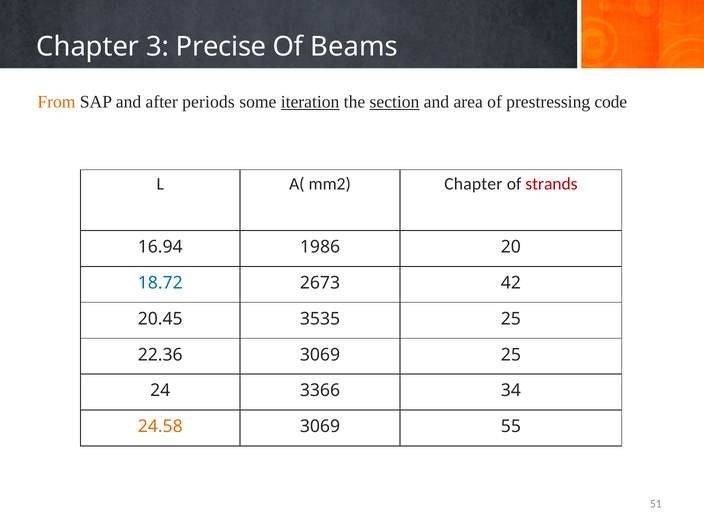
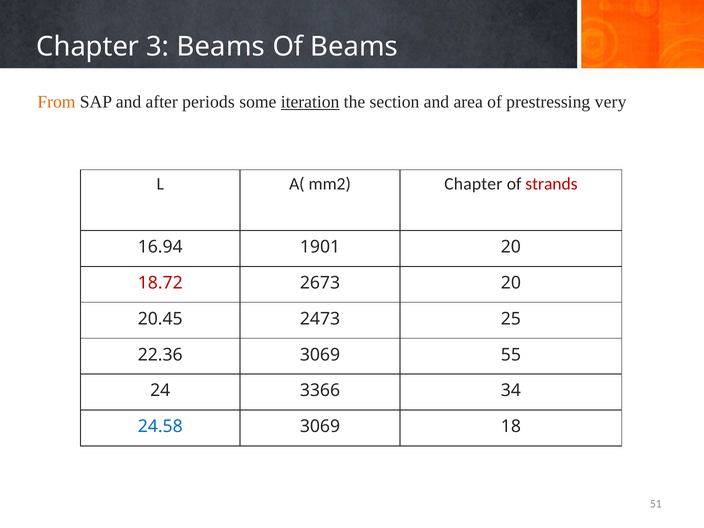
3 Precise: Precise -> Beams (221, 46)
section underline: present -> none (395, 102)
code: code -> very (611, 102)
1986: 1986 -> 1901 (320, 247)
18.72 colour: blue -> red (160, 283)
2673 42: 42 -> 20 (511, 283)
3535: 3535 -> 2473 (320, 319)
3069 25: 25 -> 55 (511, 355)
24.58 colour: orange -> blue (160, 426)
55: 55 -> 18 (511, 426)
